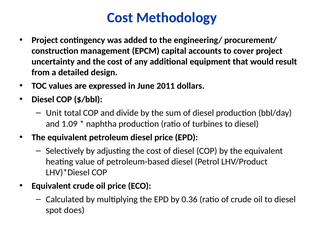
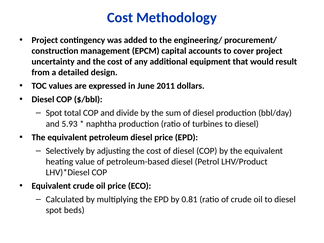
Unit: Unit -> Spot (54, 113)
1.09: 1.09 -> 5.93 (70, 124)
0.36: 0.36 -> 0.81 (189, 199)
does: does -> beds (74, 210)
